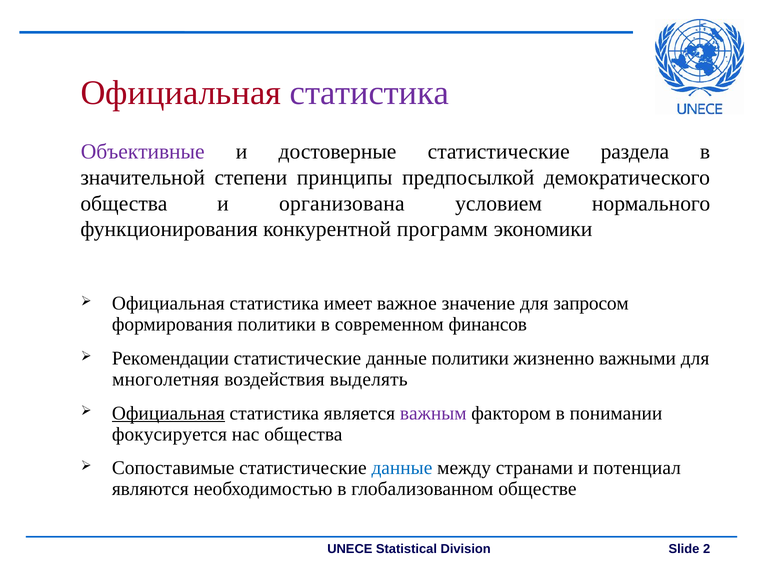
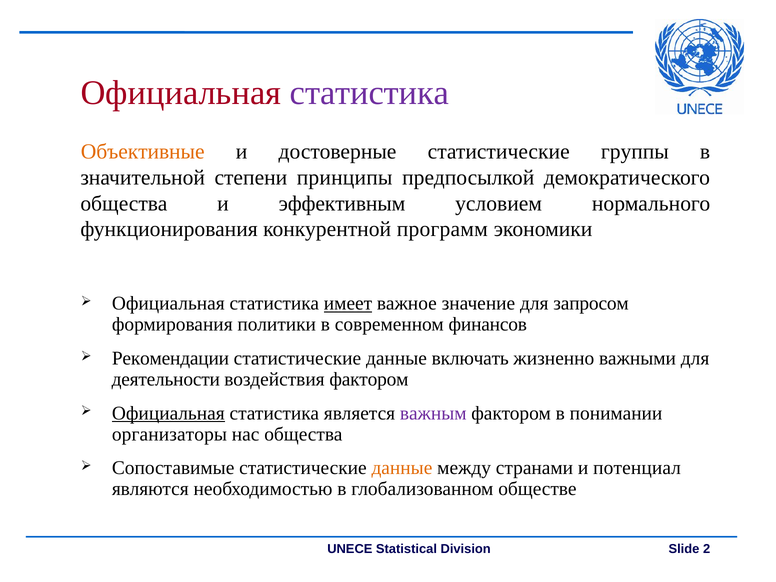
Объективные colour: purple -> orange (143, 152)
раздела: раздела -> группы (635, 152)
организована: организована -> эффективным (342, 203)
имеет underline: none -> present (348, 304)
данные политики: политики -> включать (470, 358)
многолетняя: многолетняя -> деятельности (166, 379)
воздействия выделять: выделять -> фактором (369, 379)
фокусируется: фокусируется -> организаторы (169, 434)
данные colour: blue -> orange (402, 468)
